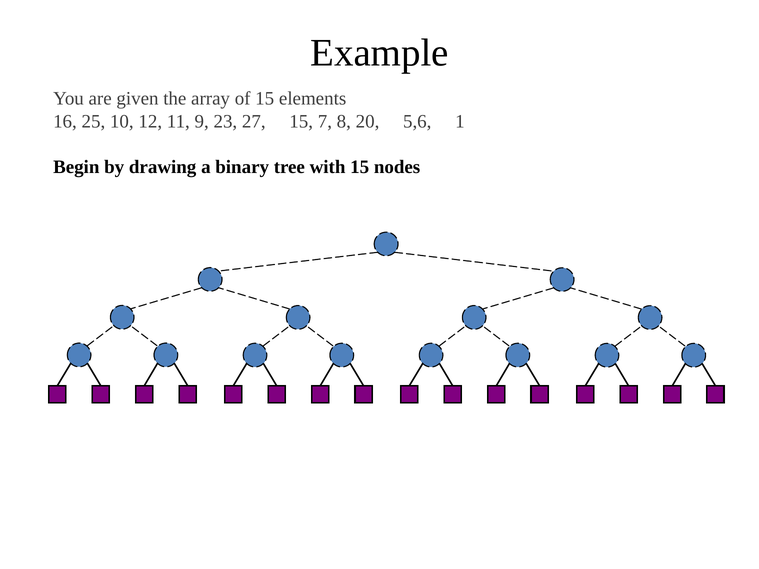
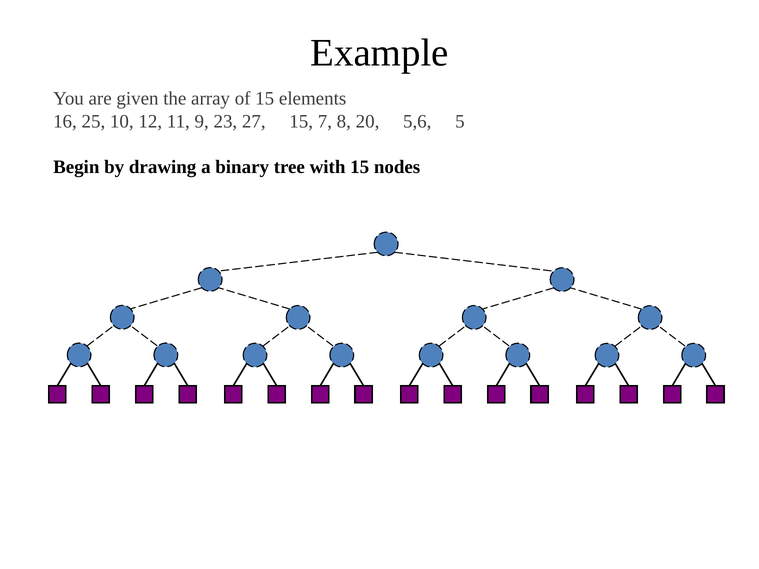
1: 1 -> 5 (460, 121)
